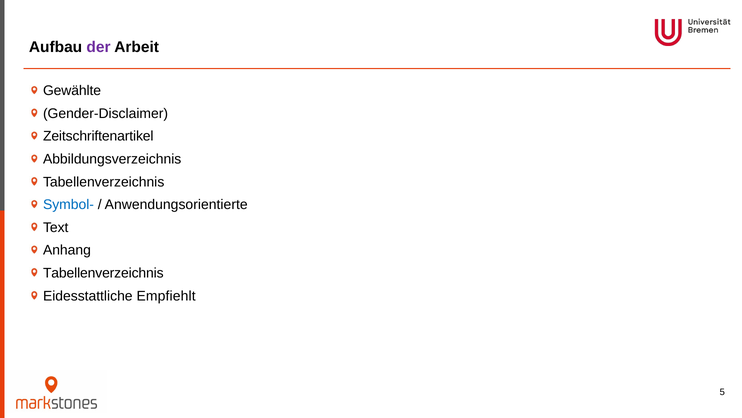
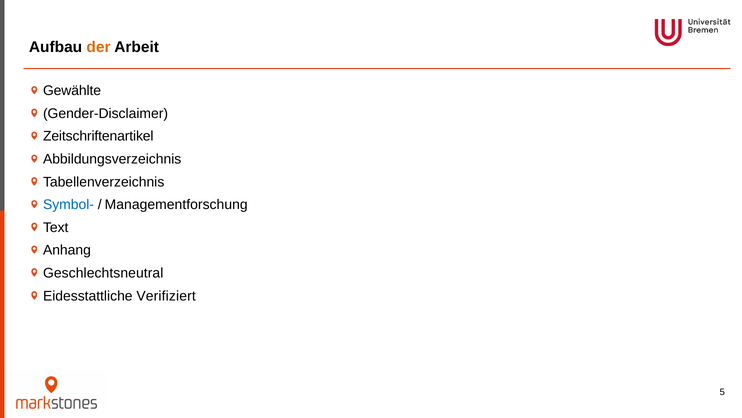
der colour: purple -> orange (98, 47)
Anwendungsorientierte: Anwendungsorientierte -> Managementforschung (176, 204)
Tabellenverzeichnis: Tabellenverzeichnis -> Geschlechtsneutral (103, 273)
Empfiehlt: Empfiehlt -> Verifiziert (166, 295)
